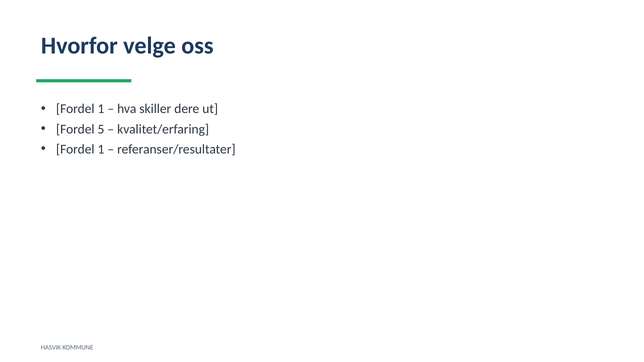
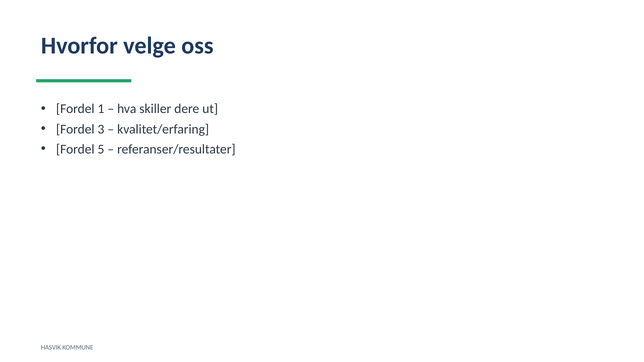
5: 5 -> 3 (101, 129)
1: 1 -> 5 (101, 149)
